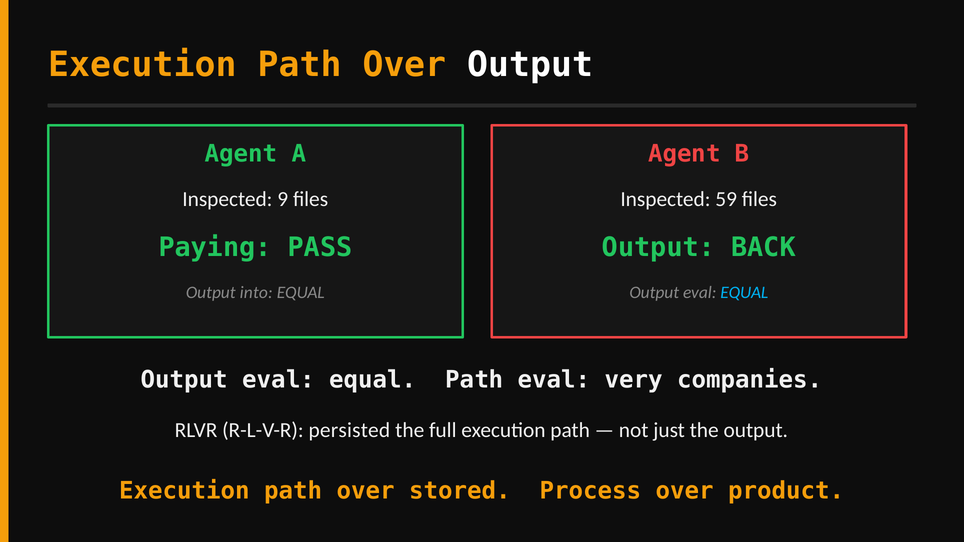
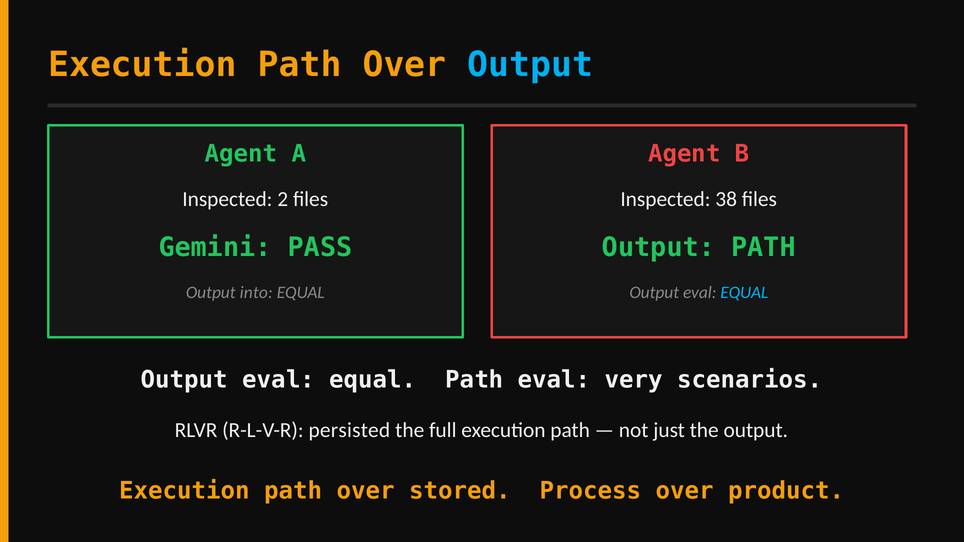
Output colour: white -> light blue (530, 65)
9: 9 -> 2 (283, 199)
59: 59 -> 38 (726, 199)
Paying: Paying -> Gemini (215, 248)
Output BACK: BACK -> PATH (763, 248)
companies: companies -> scenarios (750, 380)
